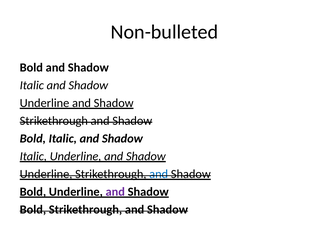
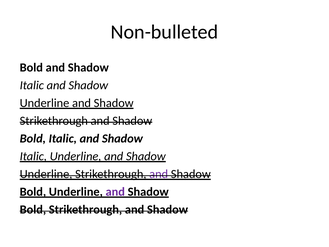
and colour: blue -> purple (159, 174)
